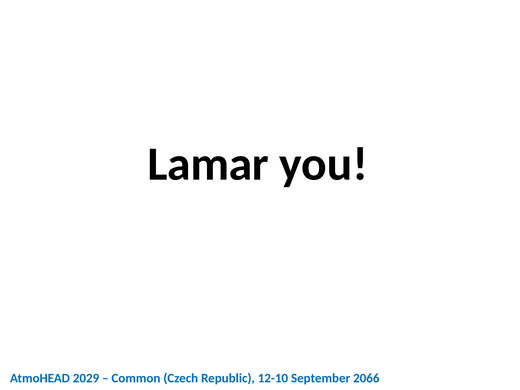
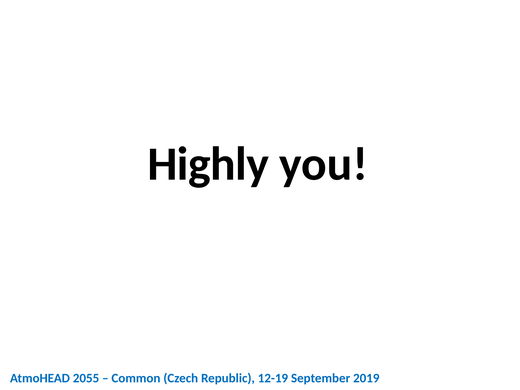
Lamar: Lamar -> Highly (208, 164)
2029: 2029 -> 2055 (86, 378)
12-10: 12-10 -> 12-19 (273, 378)
2066: 2066 -> 2019 (366, 378)
